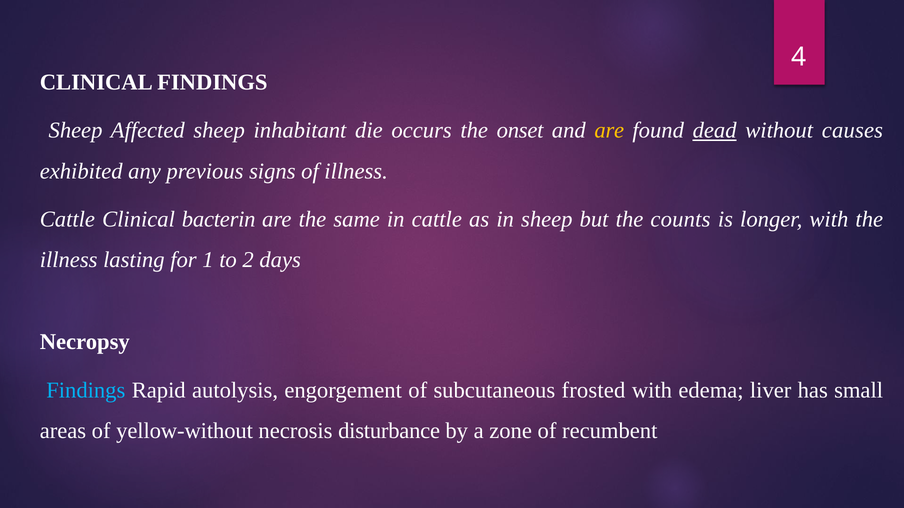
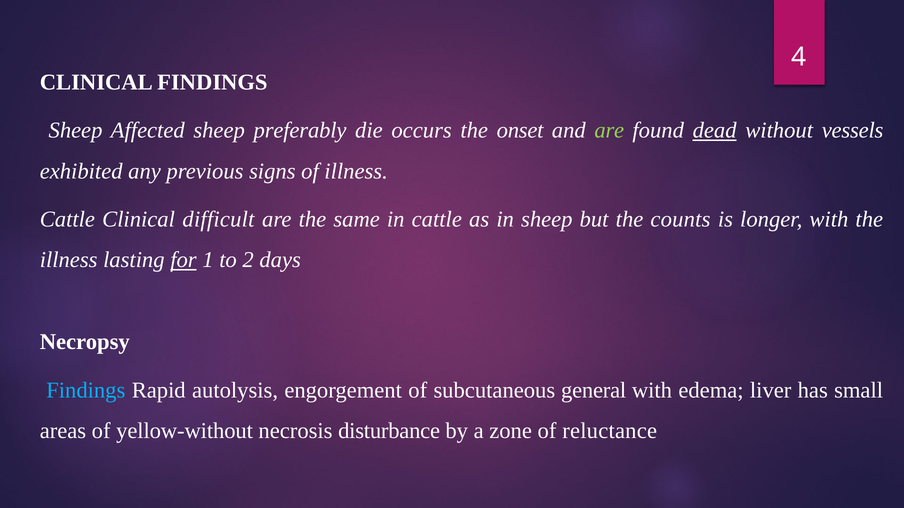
inhabitant: inhabitant -> preferably (300, 131)
are colour: yellow -> light green (609, 131)
causes: causes -> vessels (853, 131)
bacterin: bacterin -> difficult (218, 220)
for underline: none -> present (183, 260)
frosted: frosted -> general (594, 391)
recumbent: recumbent -> reluctance (610, 431)
